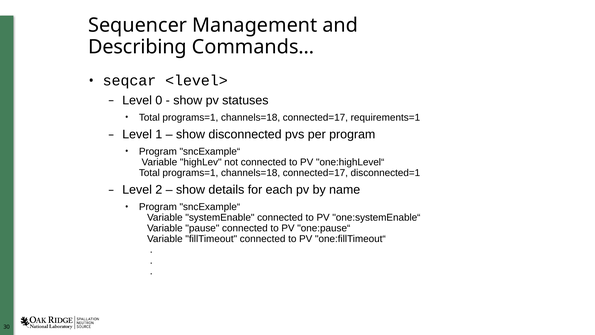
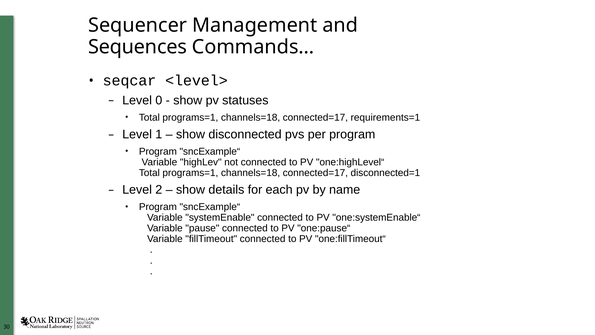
Describing: Describing -> Sequences (138, 47)
